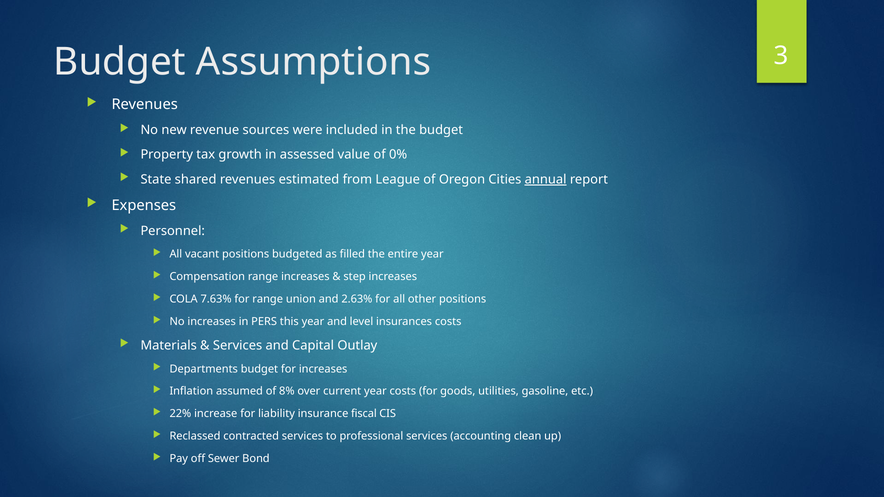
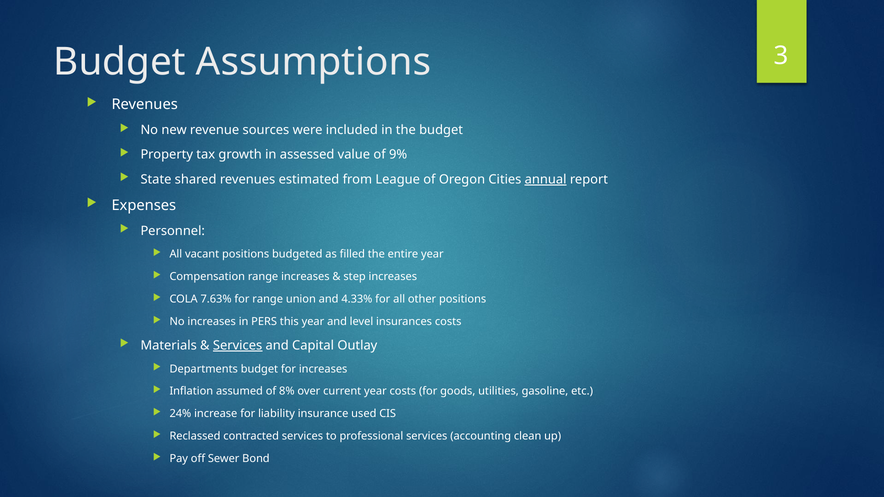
0%: 0% -> 9% (398, 155)
2.63%: 2.63% -> 4.33% (357, 299)
Services underline: none -> present (238, 346)
22%: 22% -> 24% (180, 414)
fiscal: fiscal -> used (364, 414)
